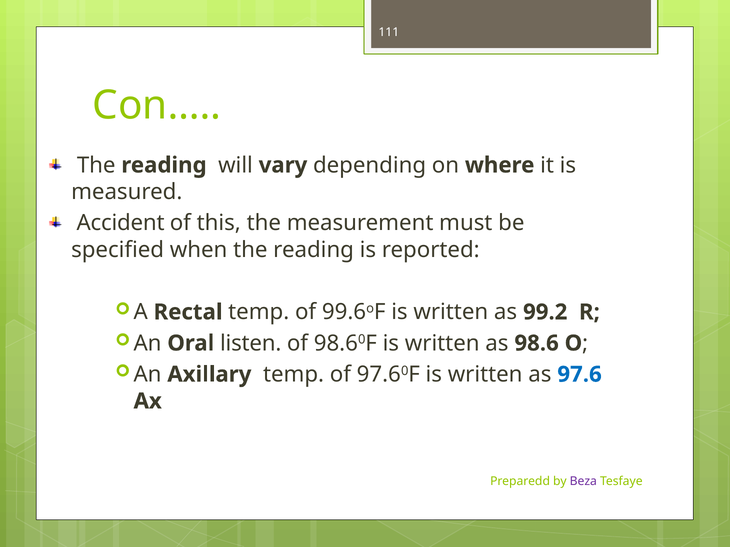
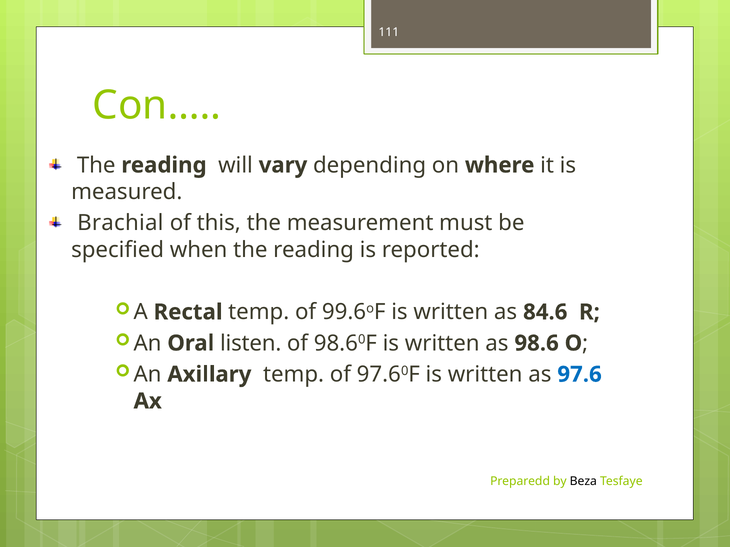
Accident: Accident -> Brachial (120, 223)
99.2: 99.2 -> 84.6 (545, 312)
Beza colour: purple -> black (583, 482)
